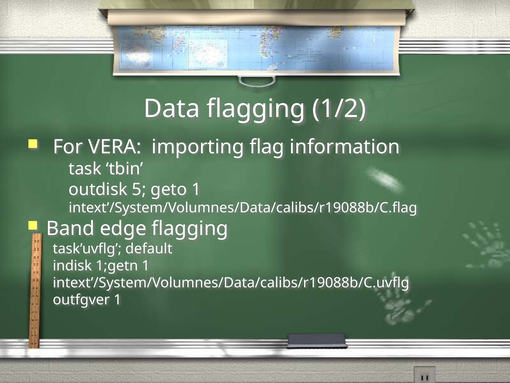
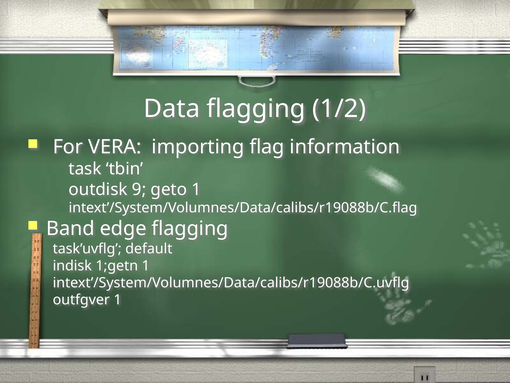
5: 5 -> 9 (139, 189)
